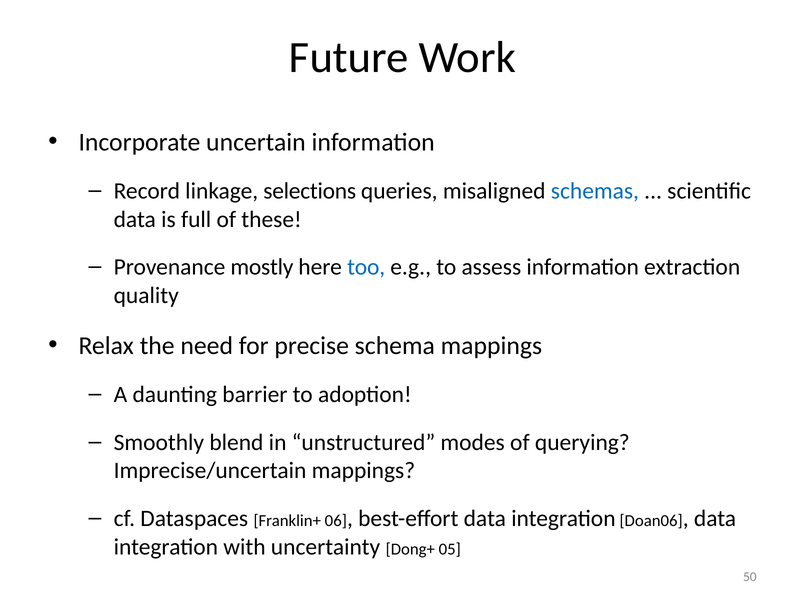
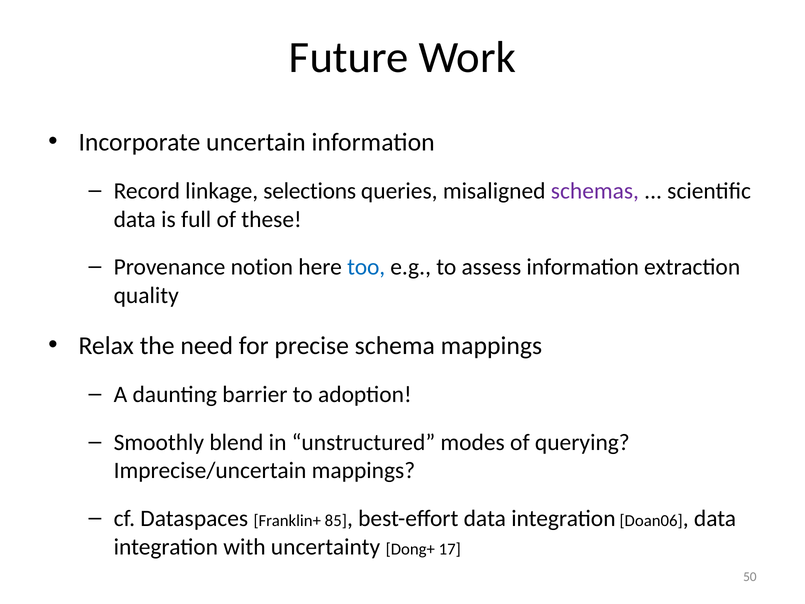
schemas colour: blue -> purple (595, 191)
mostly: mostly -> notion (262, 267)
06: 06 -> 85 (336, 521)
05: 05 -> 17 (450, 549)
